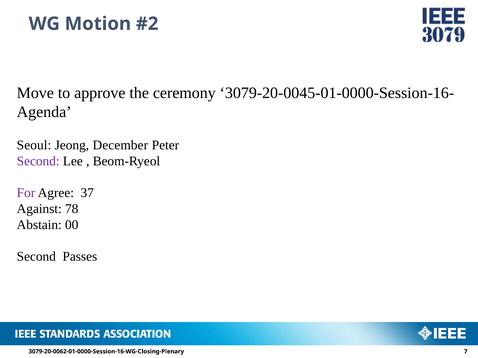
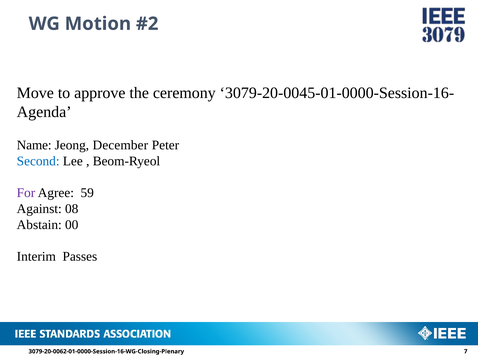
Seoul: Seoul -> Name (34, 145)
Second colour: purple -> blue (38, 161)
37: 37 -> 59 (87, 193)
78: 78 -> 08 (72, 209)
Second: Second -> Interim (36, 257)
